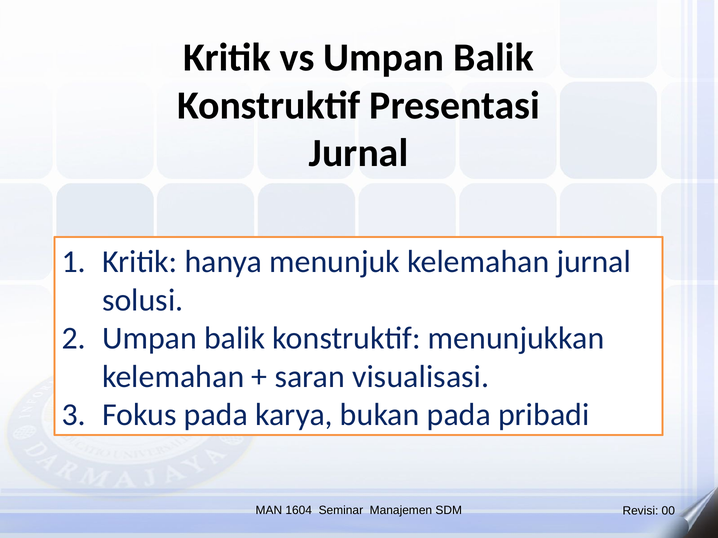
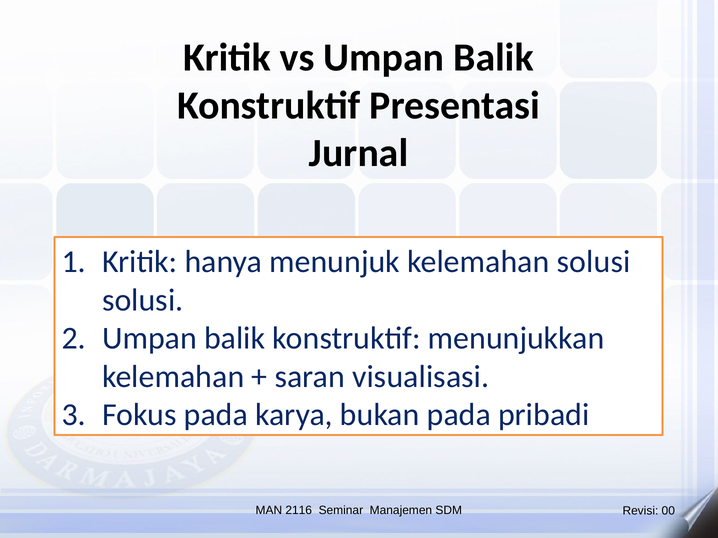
kelemahan jurnal: jurnal -> solusi (594, 262)
1604: 1604 -> 2116 (299, 511)
